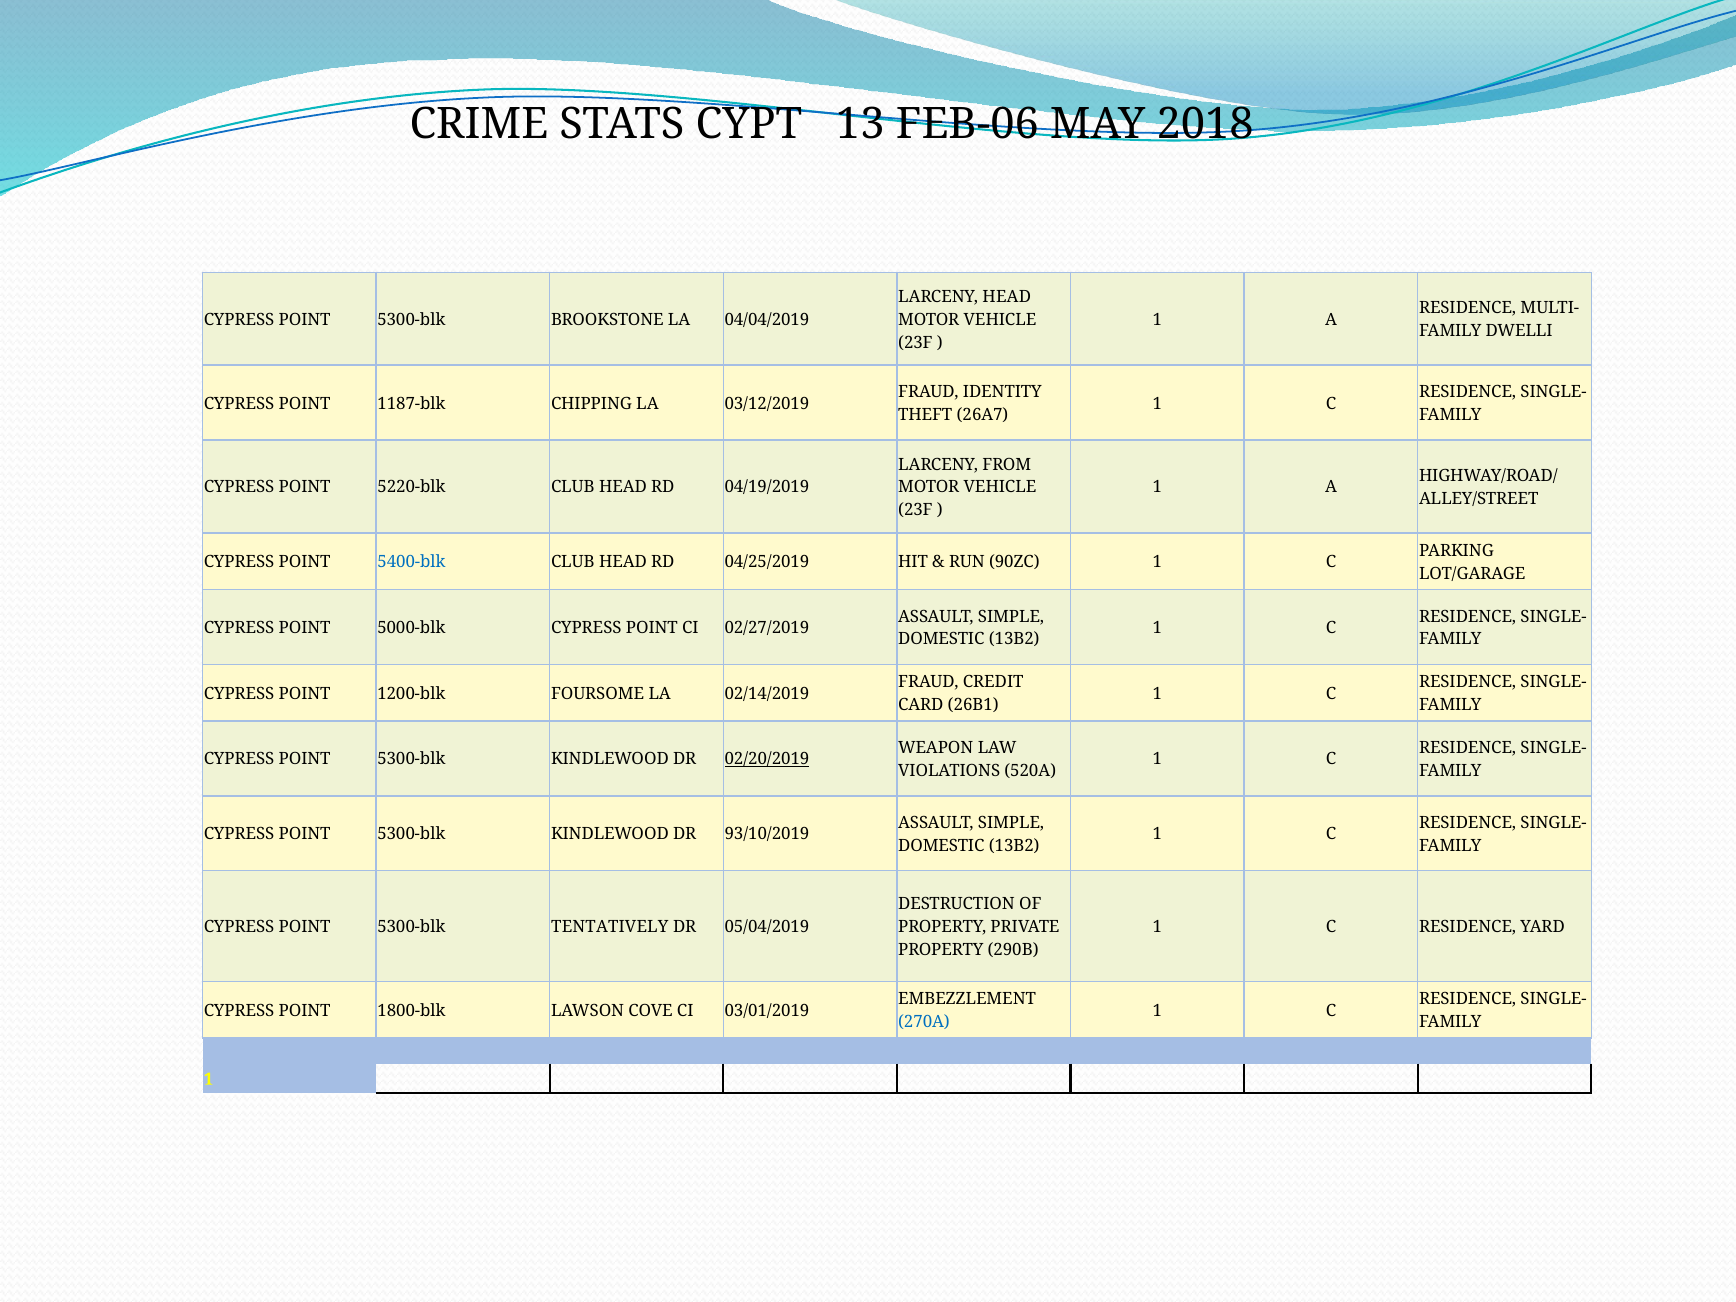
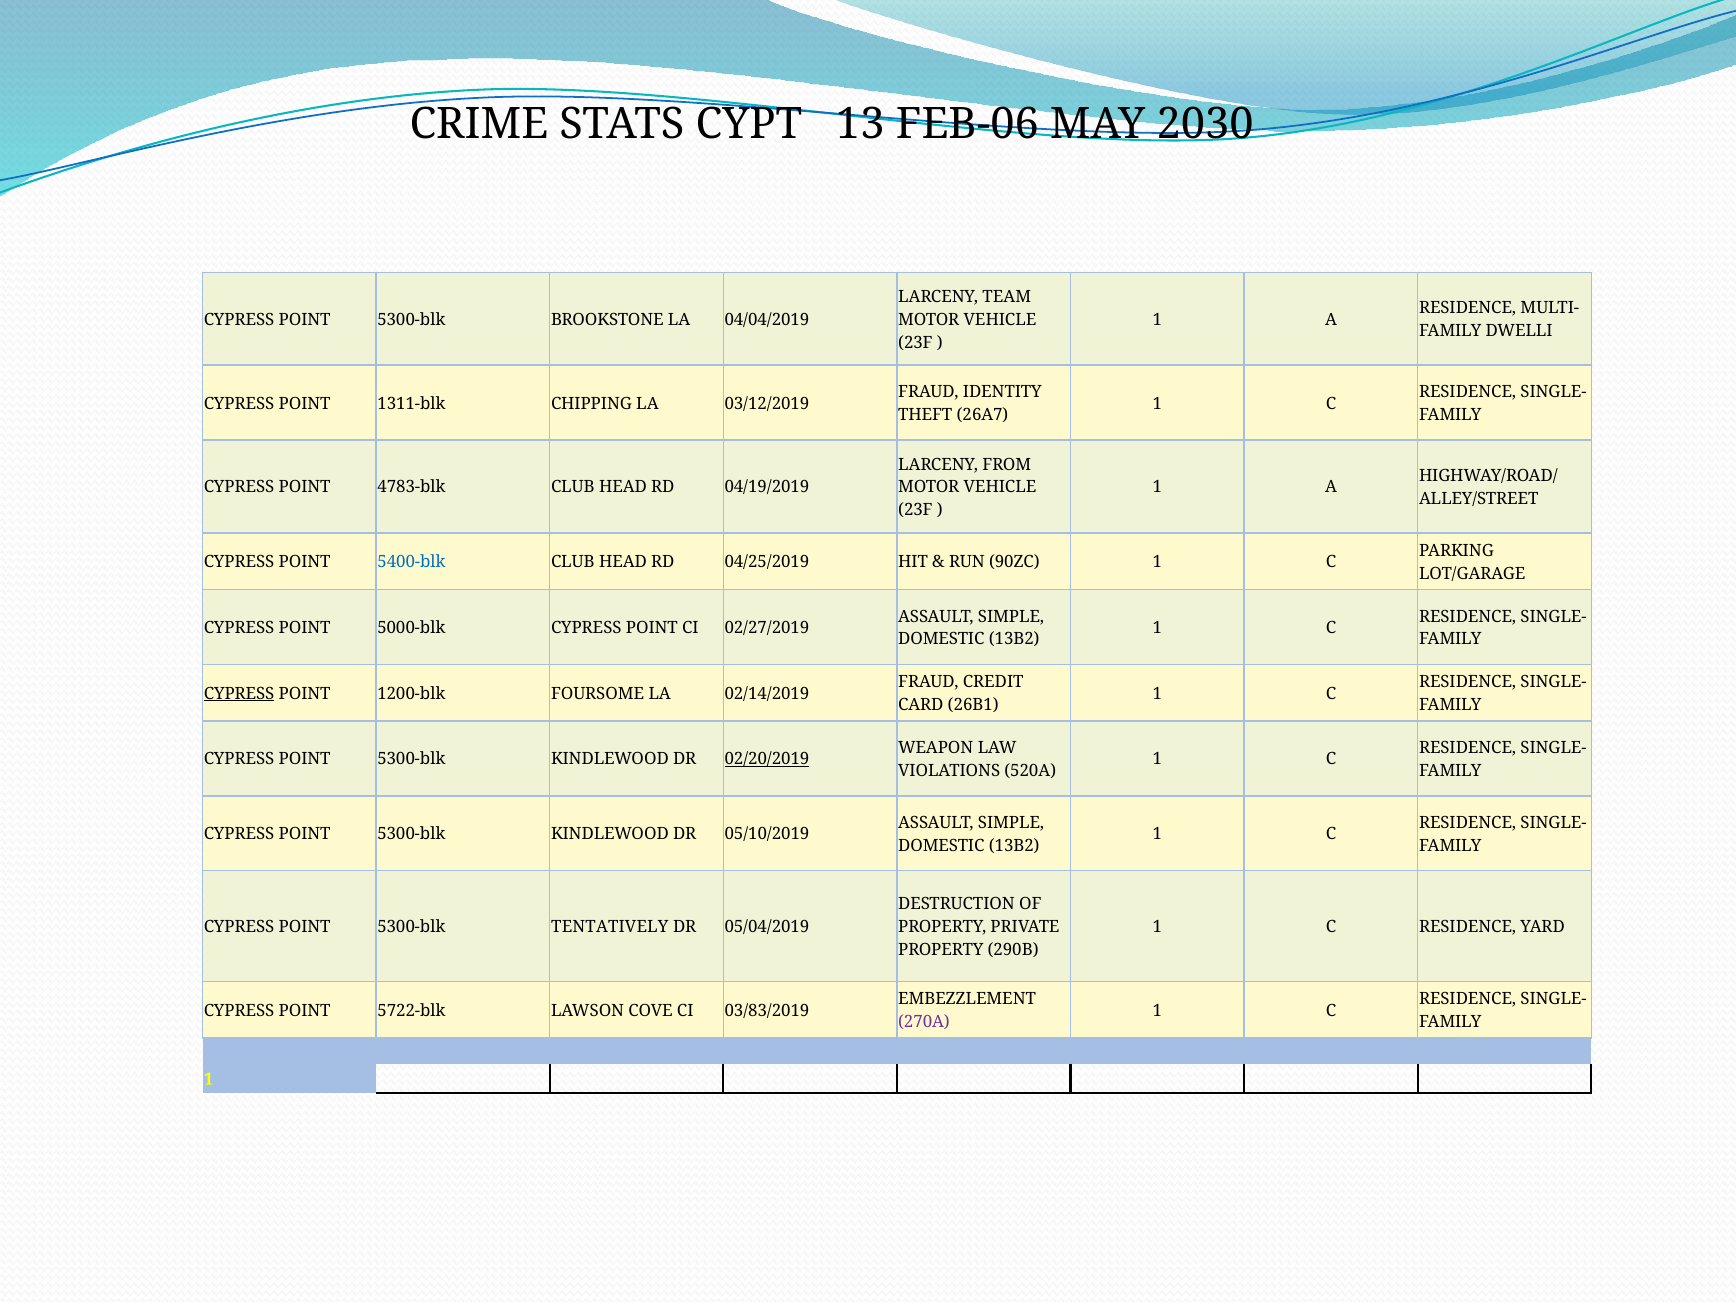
2018: 2018 -> 2030 (1205, 124)
LARCENY HEAD: HEAD -> TEAM (1007, 297)
1187-blk: 1187-blk -> 1311-blk (411, 404)
5220-blk: 5220-blk -> 4783-blk (411, 487)
CYPRESS underline: none -> present (239, 694)
93/10/2019: 93/10/2019 -> 05/10/2019 (767, 834)
1800-blk: 1800-blk -> 5722-blk (411, 1011)
03/01/2019: 03/01/2019 -> 03/83/2019 (767, 1011)
270A colour: blue -> purple (924, 1022)
